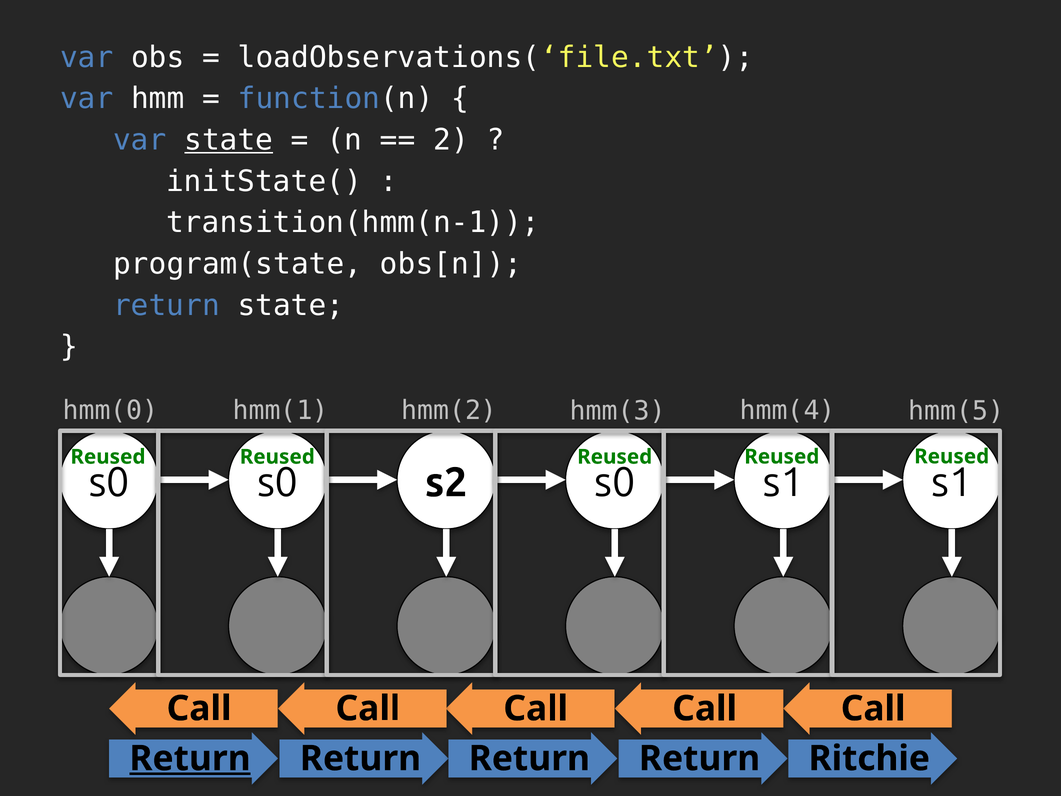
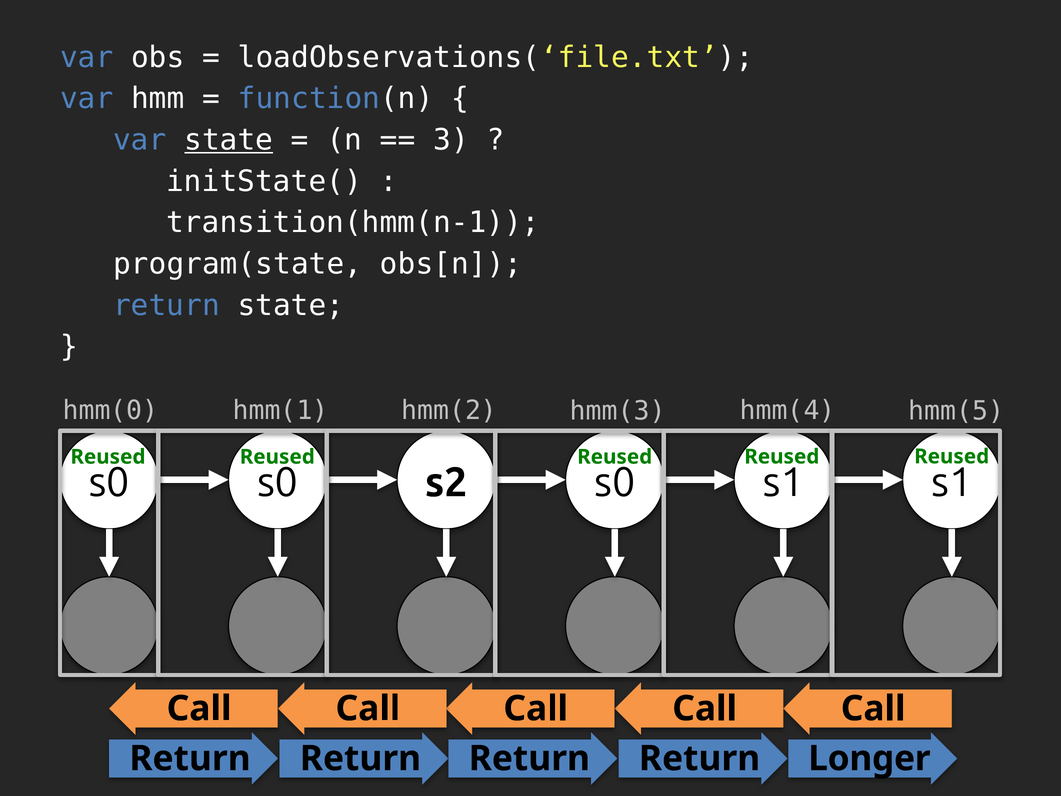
2: 2 -> 3 (451, 140)
Return underline: present -> none (190, 758)
Ritchie: Ritchie -> Longer (869, 758)
